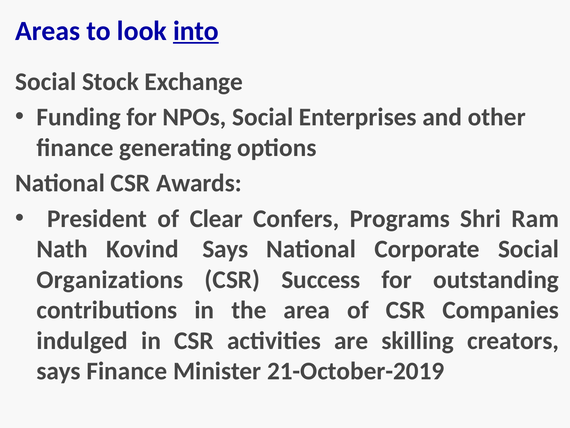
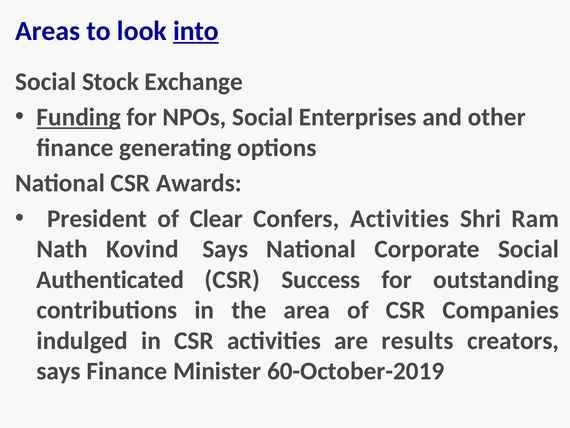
Funding underline: none -> present (79, 117)
Confers Programs: Programs -> Activities (400, 219)
Organizations: Organizations -> Authenticated (110, 279)
skilling: skilling -> results (418, 340)
21-October-2019: 21-October-2019 -> 60-October-2019 (356, 371)
